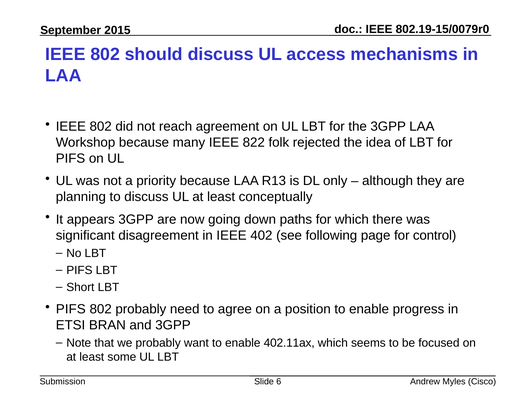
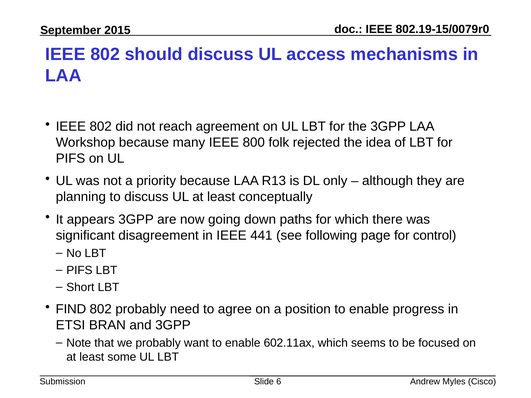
822: 822 -> 800 (254, 143)
402: 402 -> 441 (261, 235)
PIFS: PIFS -> FIND (71, 309)
402.11ax: 402.11ax -> 602.11ax (289, 343)
